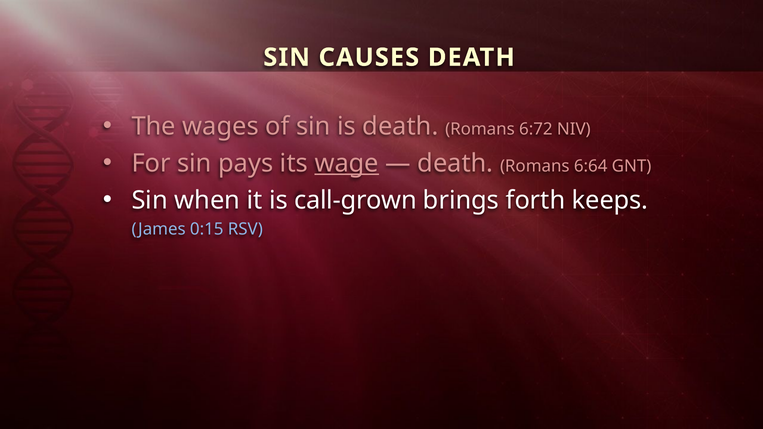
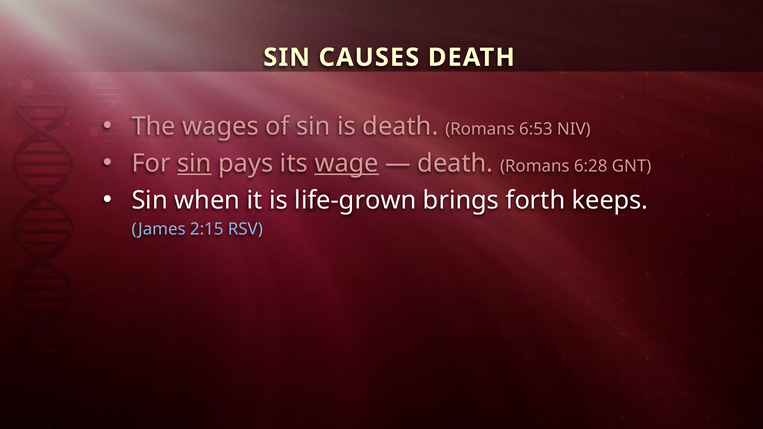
6:72: 6:72 -> 6:53 (536, 129)
sin underline: none -> present (194, 164)
6:64: 6:64 -> 6:28 (591, 166)
call-grown: call-grown -> life-grown (355, 201)
0:15: 0:15 -> 2:15 (207, 229)
